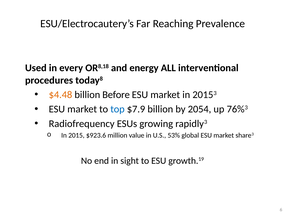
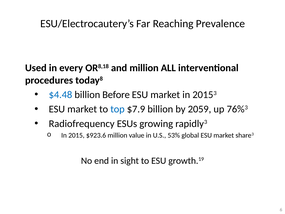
and energy: energy -> million (144, 68)
$4.48 colour: orange -> blue (60, 95)
2054: 2054 -> 2059 (200, 109)
